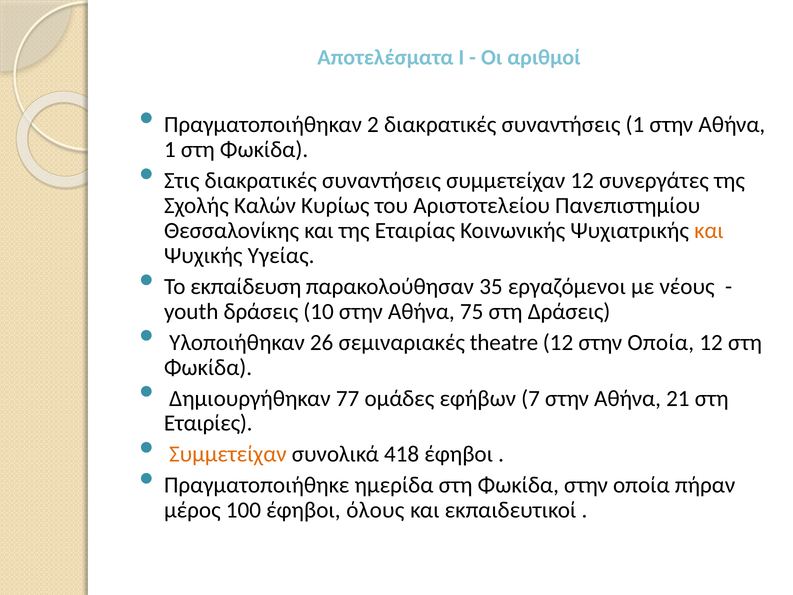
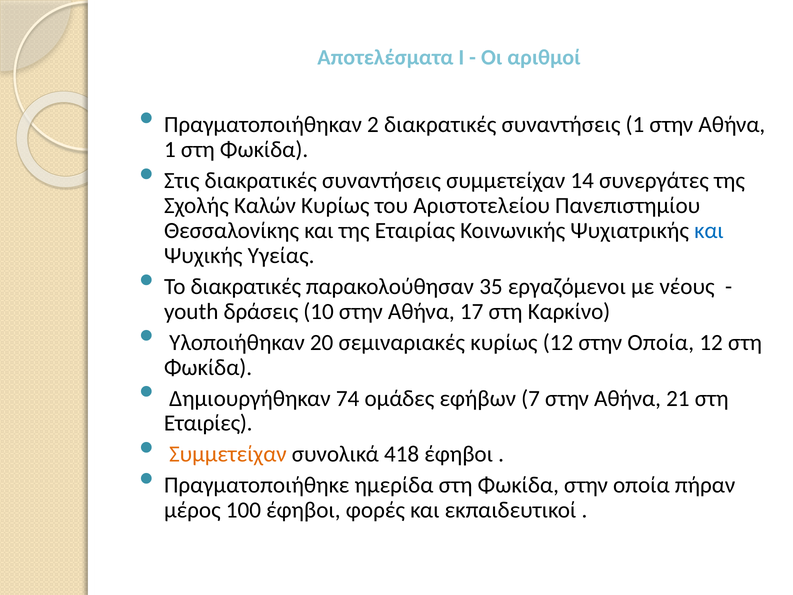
συμμετείχαν 12: 12 -> 14 (582, 181)
και colour: orange -> blue (709, 231)
Το εκπαίδευση: εκπαίδευση -> διακρατικές (246, 286)
75: 75 -> 17 (472, 311)
στη Δράσεις: Δράσεις -> Καρκίνο (569, 311)
26: 26 -> 20 (322, 342)
σεμιναριακές theatre: theatre -> κυρίως (504, 342)
77: 77 -> 74 (348, 398)
όλους: όλους -> φορές (375, 510)
